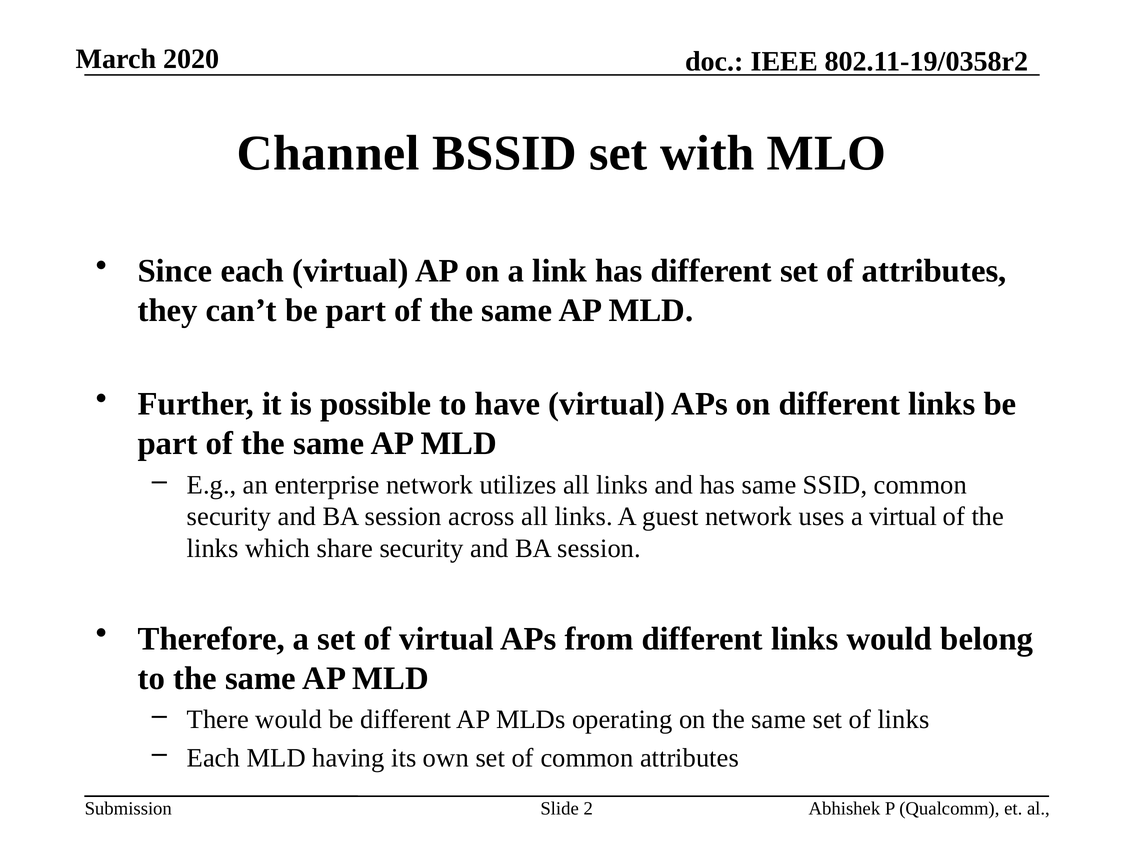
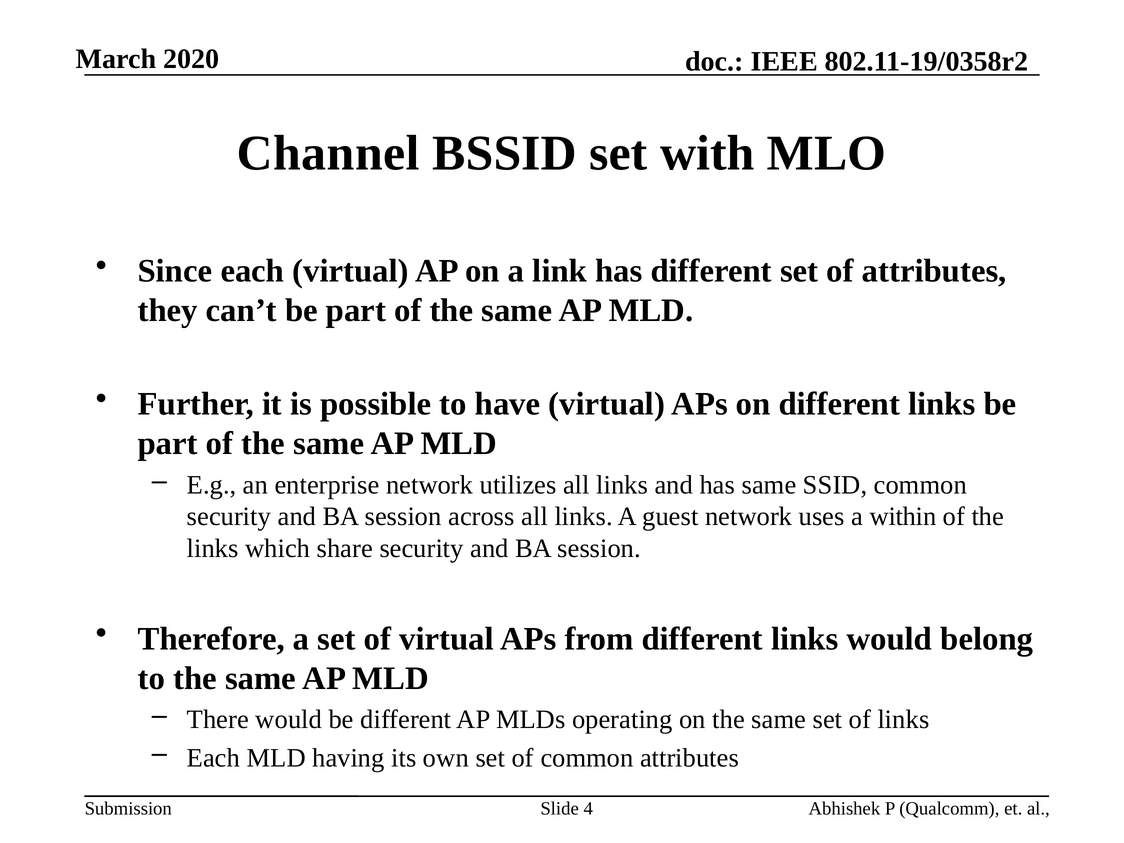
a virtual: virtual -> within (903, 517)
2: 2 -> 4 (588, 809)
